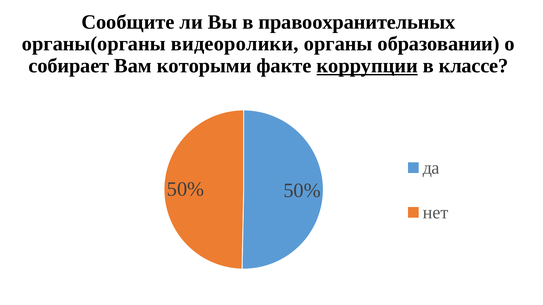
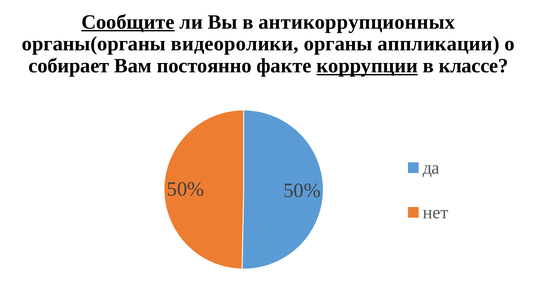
Сообщите underline: none -> present (128, 22)
правоохранительных: правоохранительных -> антикоррупционных (357, 22)
образовании: образовании -> аппликации (439, 44)
которыми: которыми -> постоянно (204, 66)
